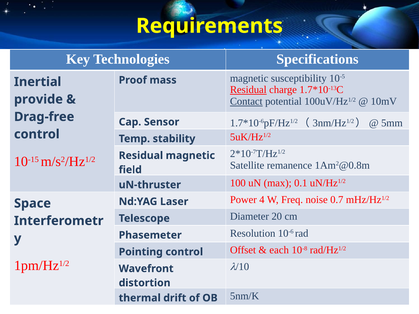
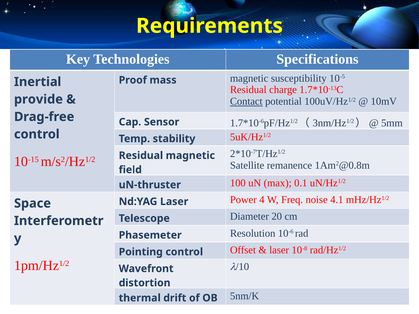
Residual underline: present -> none (248, 90)
0.7: 0.7 -> 4.1 (337, 200)
each: each -> laser (279, 250)
